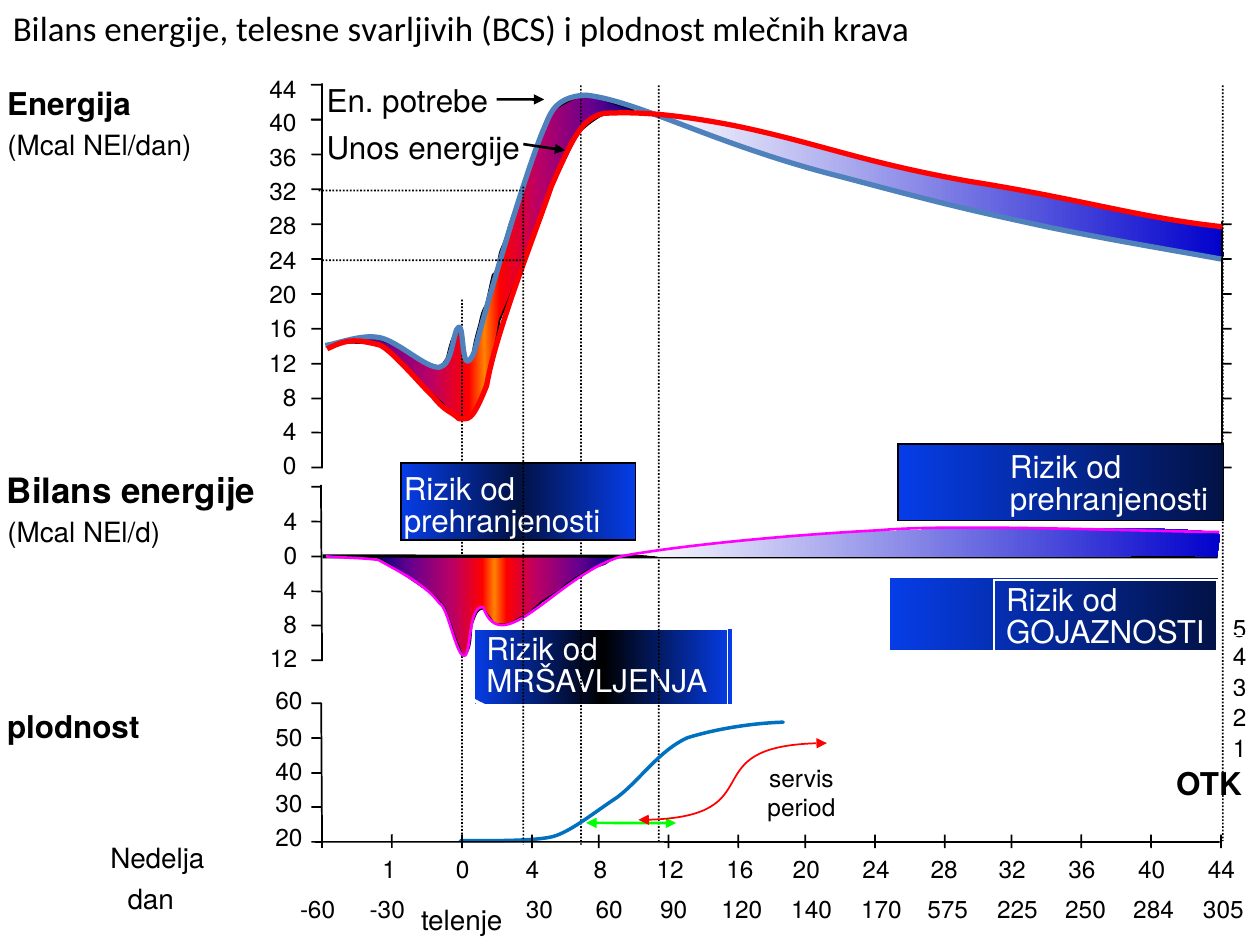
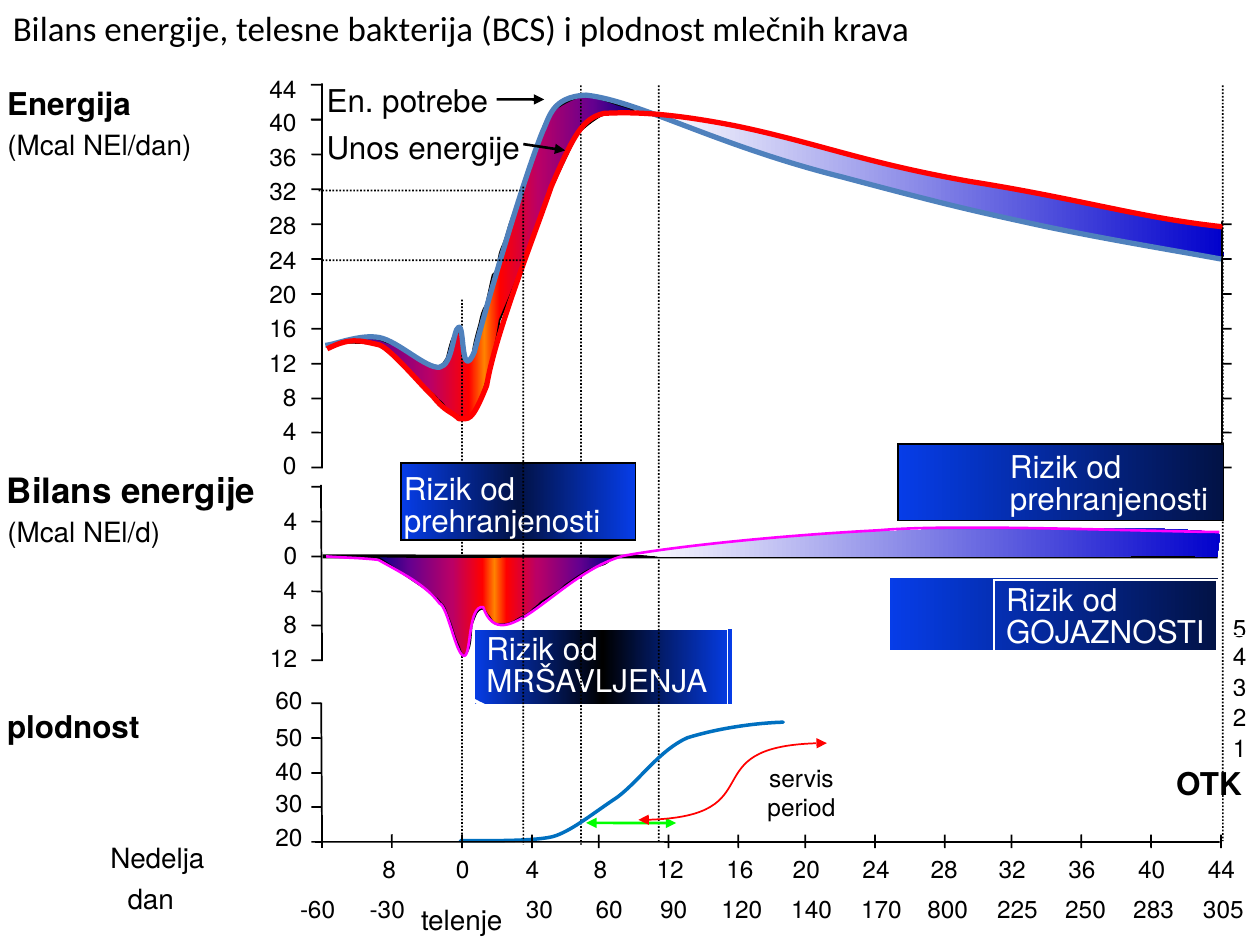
svarljivih: svarljivih -> bakterija (410, 30)
-8 1: 1 -> 8 (389, 870)
575: 575 -> 800 (948, 911)
284: 284 -> 283 (1154, 911)
